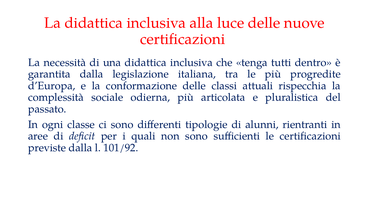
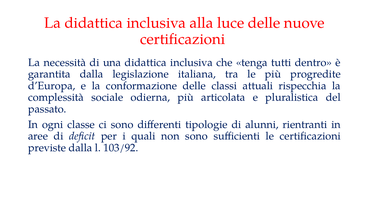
101/92: 101/92 -> 103/92 (121, 147)
